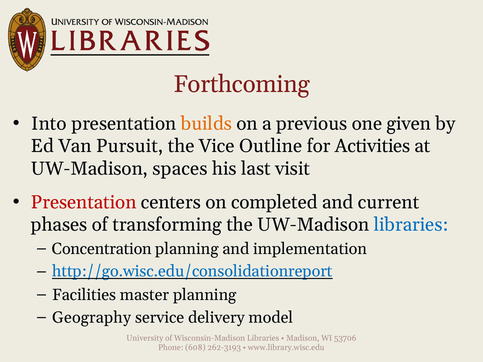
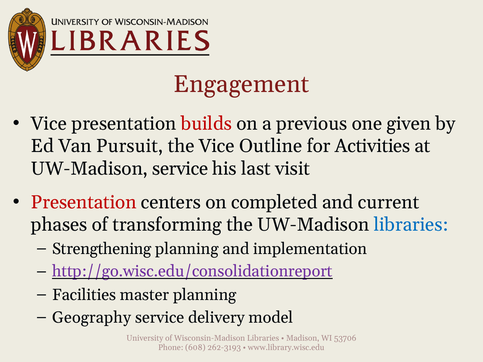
Forthcoming: Forthcoming -> Engagement (241, 84)
Into: Into -> Vice (49, 124)
builds colour: orange -> red (206, 124)
UW-Madison spaces: spaces -> service (180, 169)
Concentration: Concentration -> Strengthening (102, 249)
http://go.wisc.edu/consolidationreport colour: blue -> purple (192, 271)
